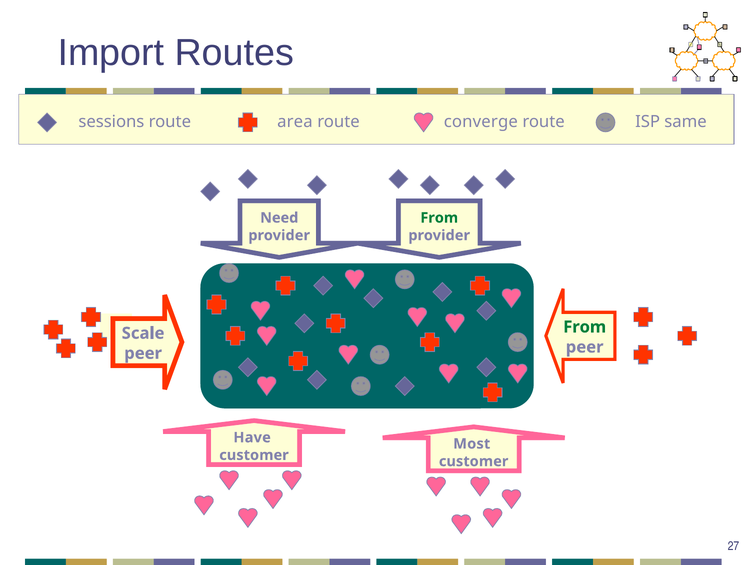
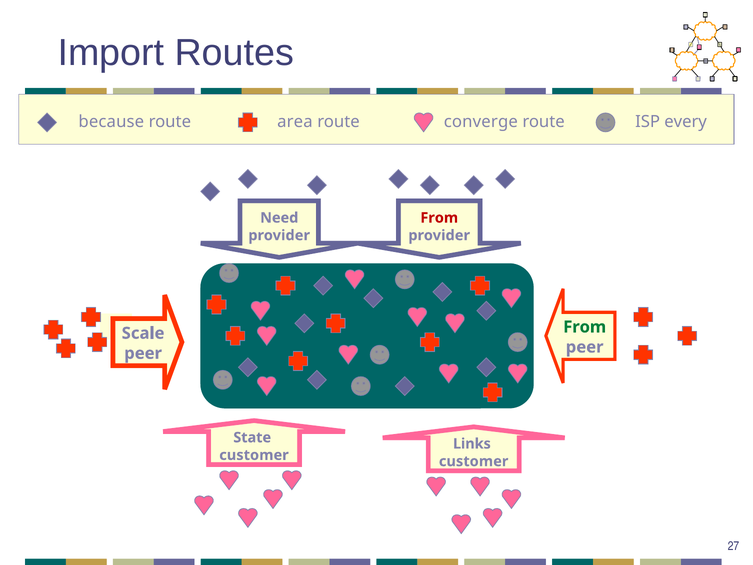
sessions: sessions -> because (111, 122)
same: same -> every (686, 122)
From colour: green -> red (439, 218)
Have: Have -> State (252, 437)
Most: Most -> Links (472, 444)
